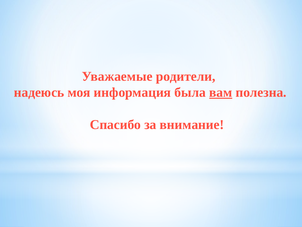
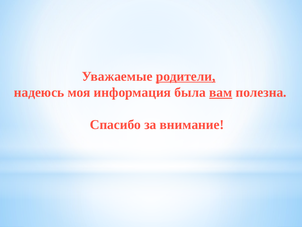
родители underline: none -> present (186, 76)
